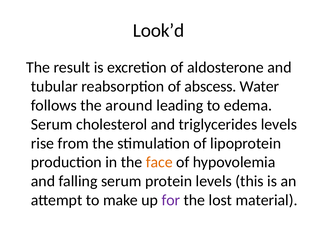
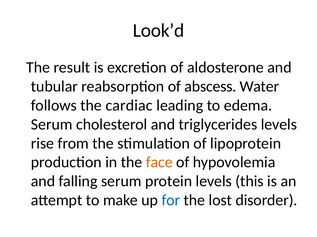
around: around -> cardiac (129, 106)
for colour: purple -> blue (171, 201)
material: material -> disorder (266, 201)
